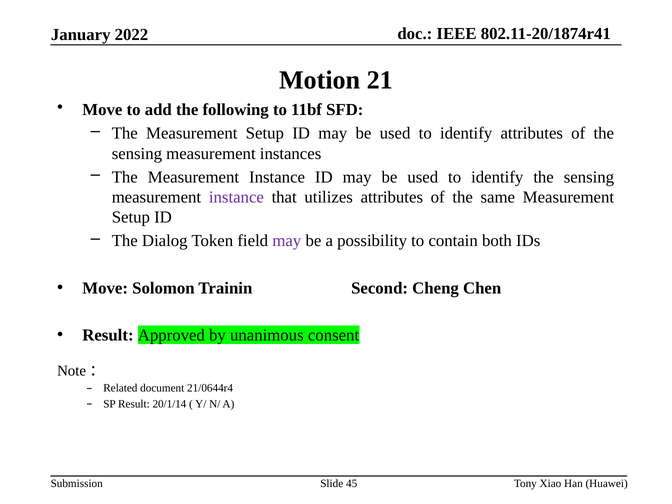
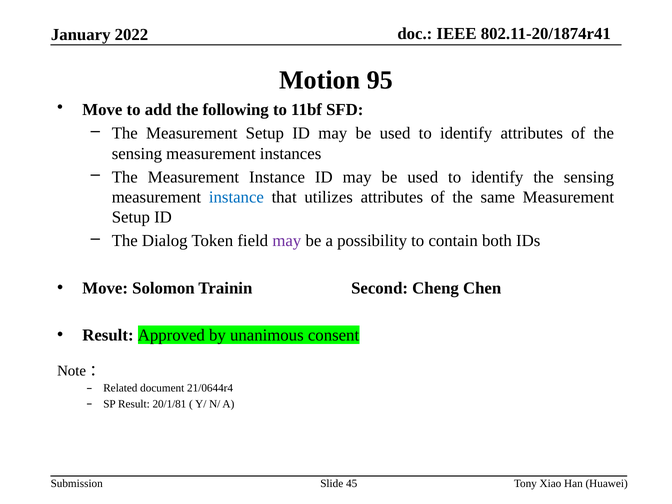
21: 21 -> 95 (380, 80)
instance colour: purple -> blue (236, 197)
20/1/14: 20/1/14 -> 20/1/81 (169, 404)
